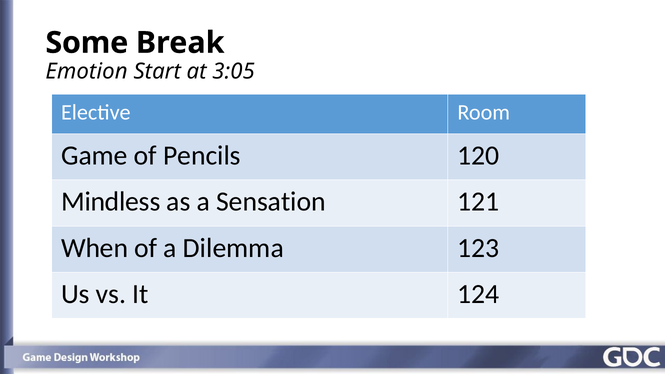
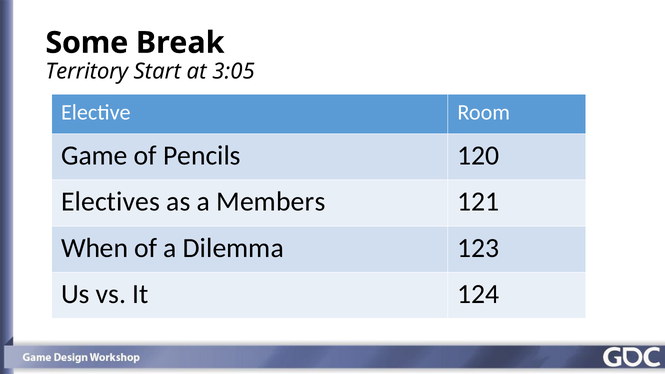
Emotion: Emotion -> Territory (87, 71)
Mindless: Mindless -> Electives (111, 202)
Sensation: Sensation -> Members (271, 202)
